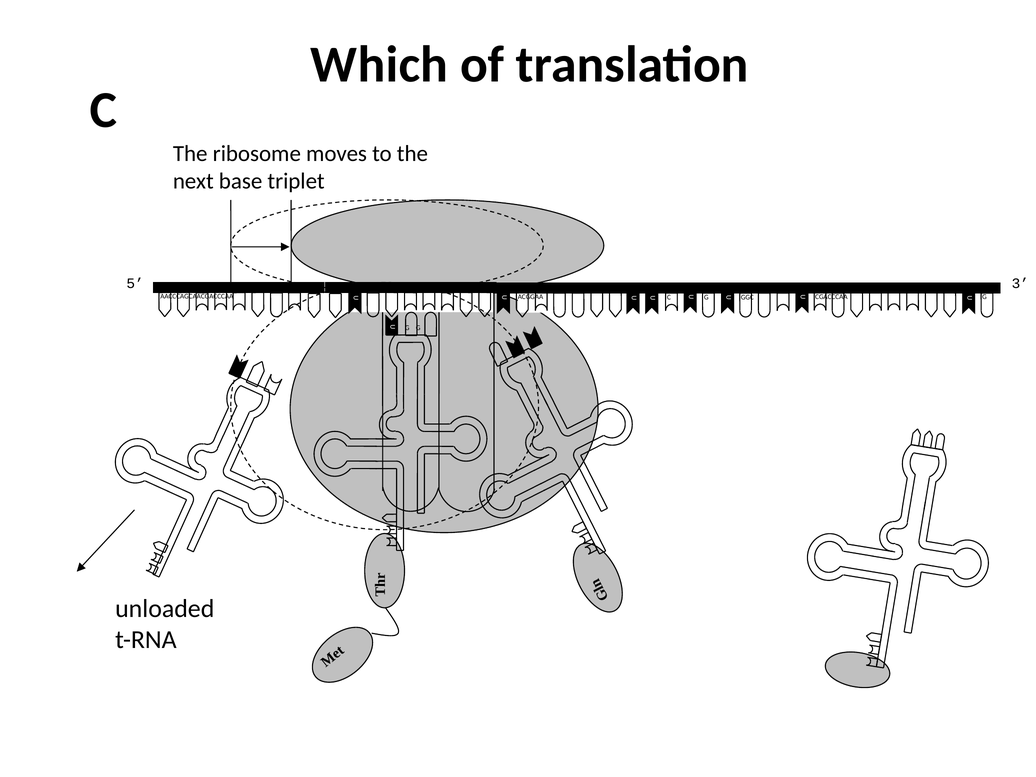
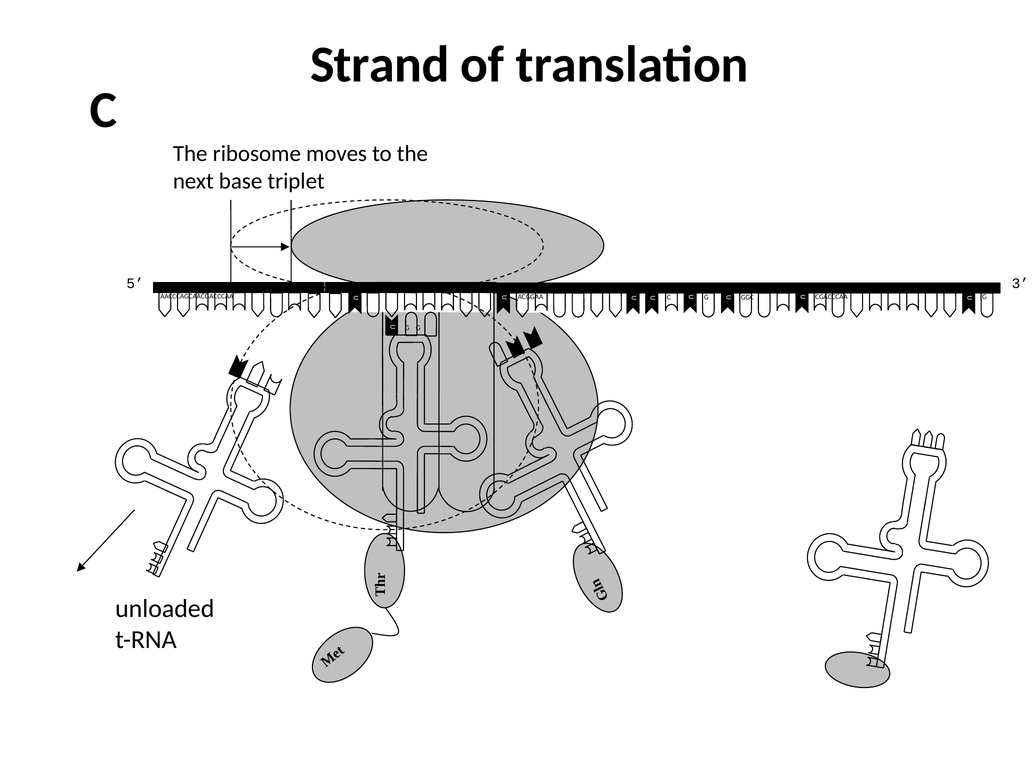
Which: Which -> Strand (380, 65)
